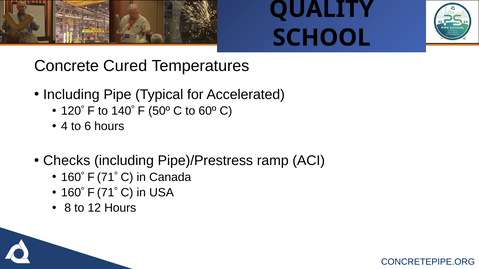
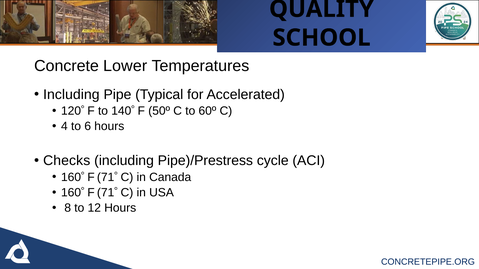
Cured: Cured -> Lower (125, 66)
ramp: ramp -> cycle (273, 161)
